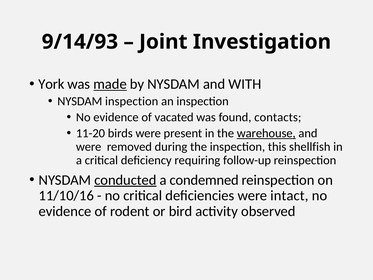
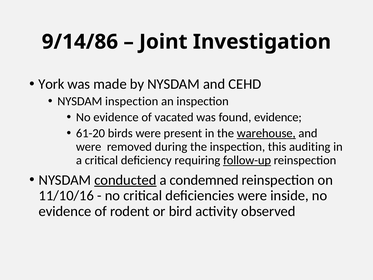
9/14/93: 9/14/93 -> 9/14/86 (80, 42)
made underline: present -> none (110, 84)
WITH: WITH -> CEHD (245, 84)
found contacts: contacts -> evidence (278, 117)
11-20: 11-20 -> 61-20 (90, 133)
shellfish: shellfish -> auditing (310, 147)
follow-up underline: none -> present (247, 160)
intact: intact -> inside (290, 195)
